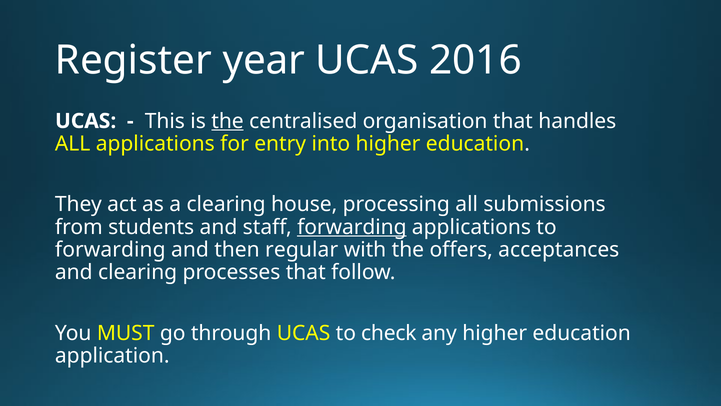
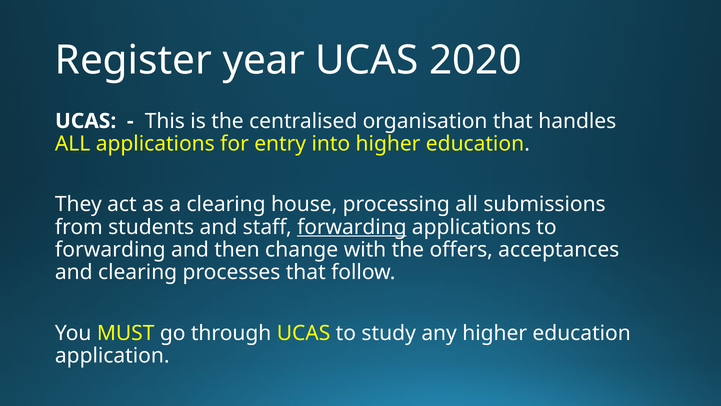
2016: 2016 -> 2020 (475, 61)
the underline: present -> none (228, 121)
regular: regular -> change (302, 250)
check: check -> study (389, 333)
